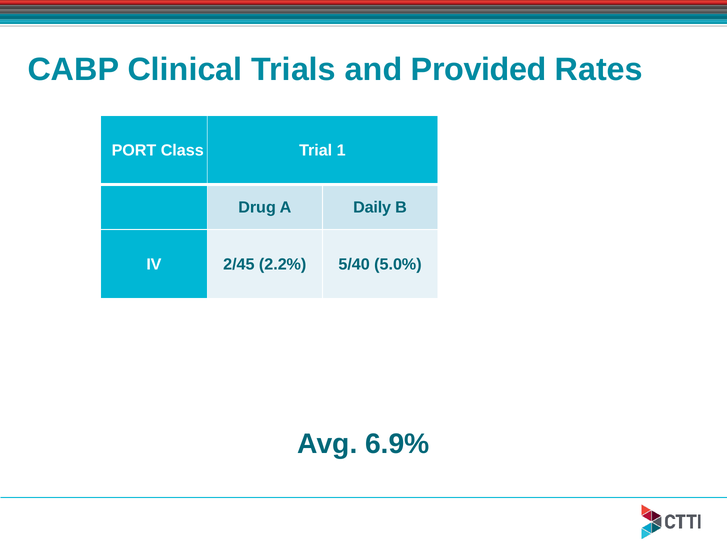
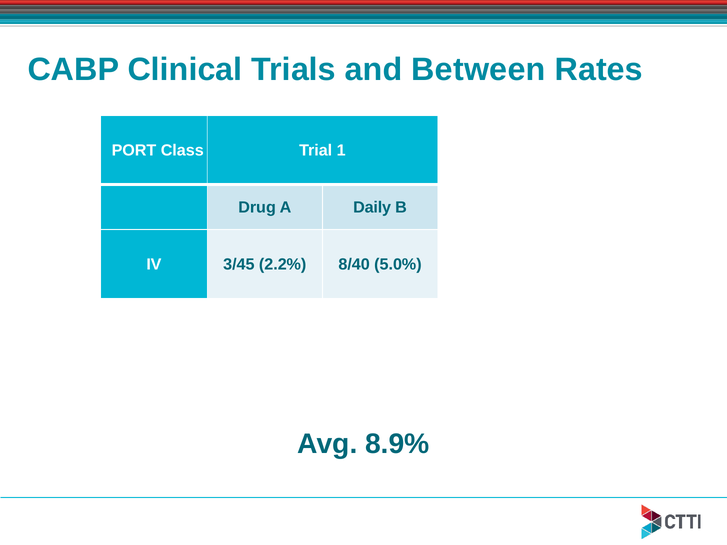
Provided: Provided -> Between (478, 70)
2/45: 2/45 -> 3/45 (239, 264)
5/40: 5/40 -> 8/40 (354, 264)
6.9%: 6.9% -> 8.9% (397, 444)
